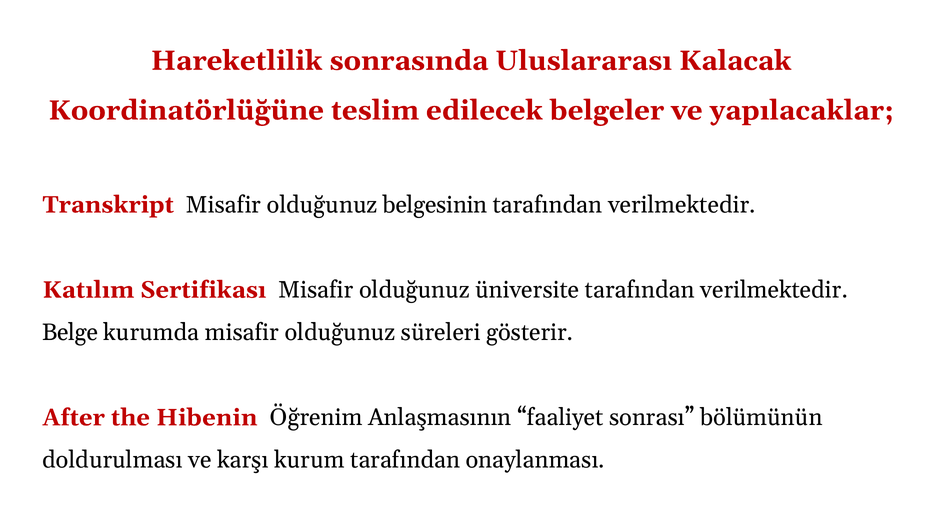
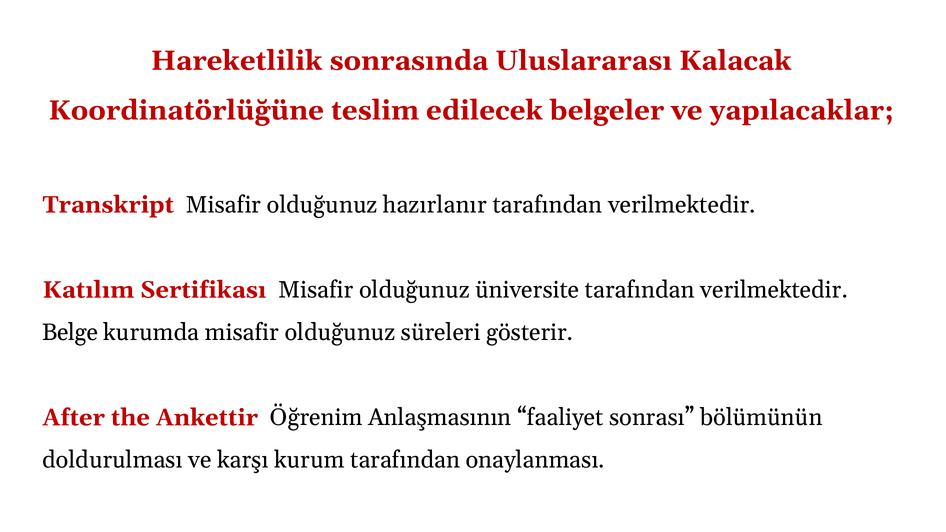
belgesinin: belgesinin -> hazırlanır (435, 205)
Hibenin: Hibenin -> Ankettir (207, 418)
